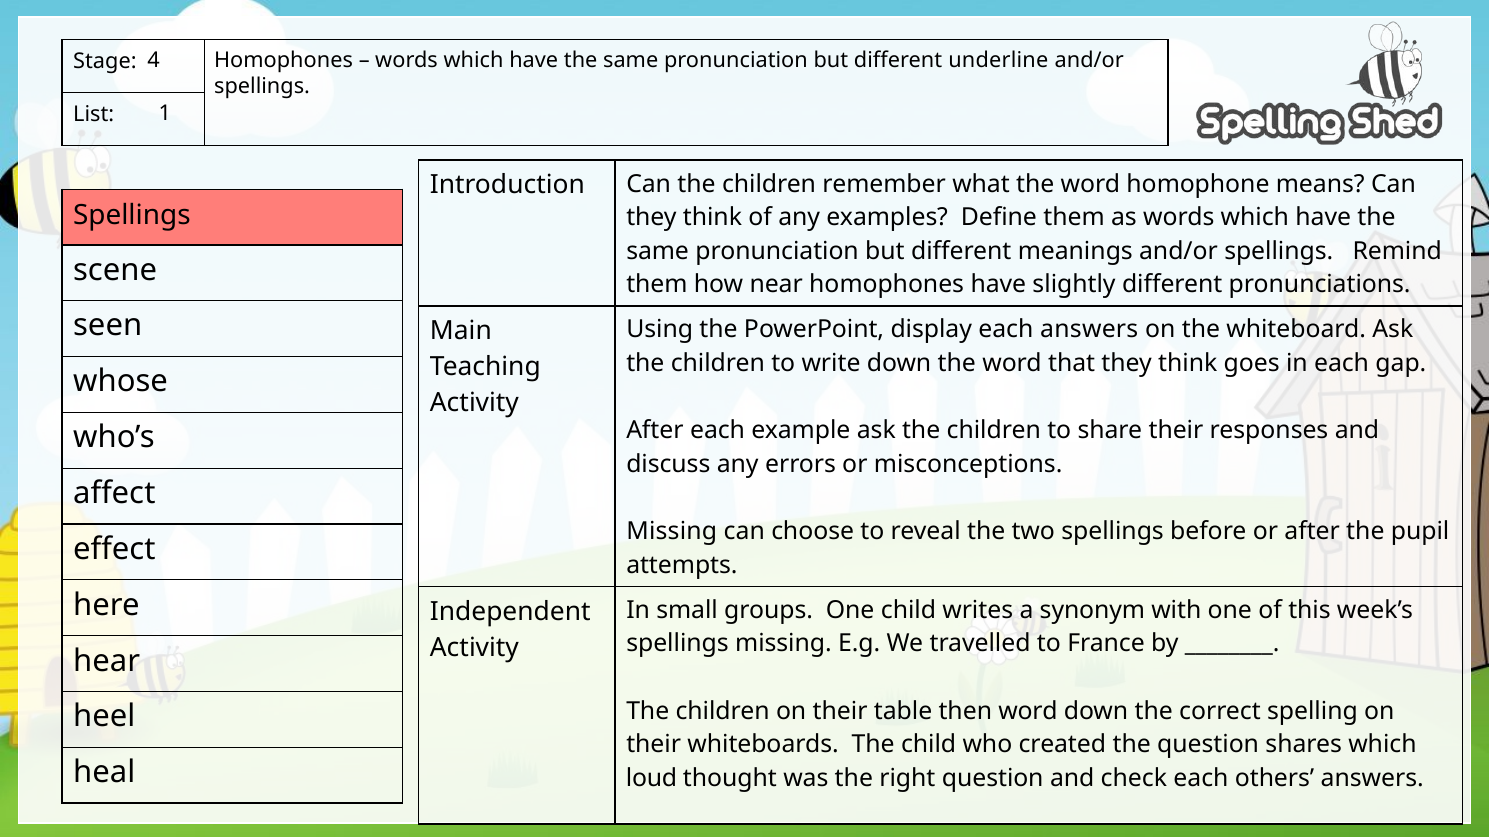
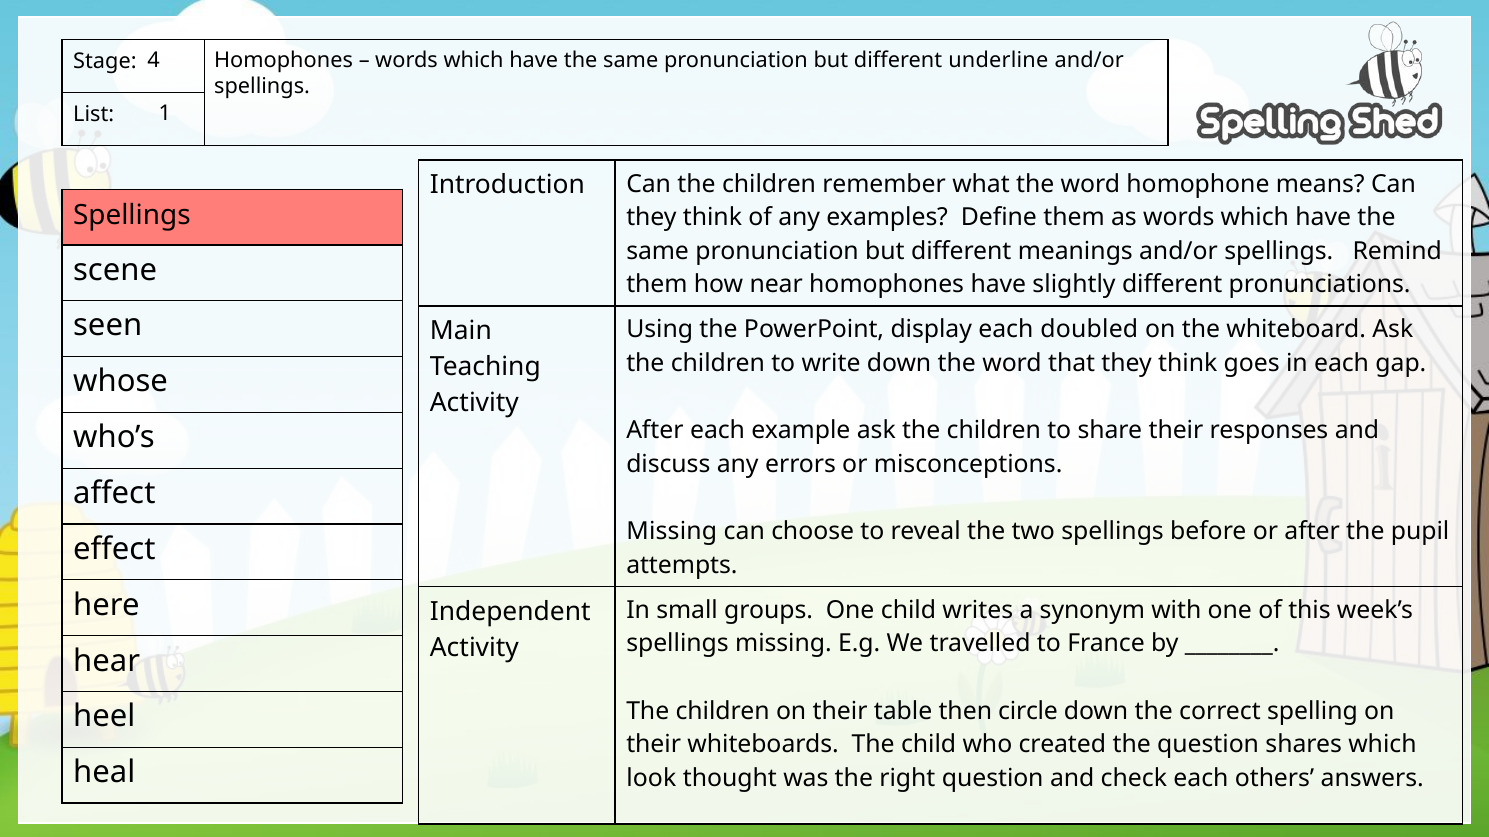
each answers: answers -> doubled (1089, 330)
then word: word -> circle (1028, 712)
loud: loud -> look (651, 779)
